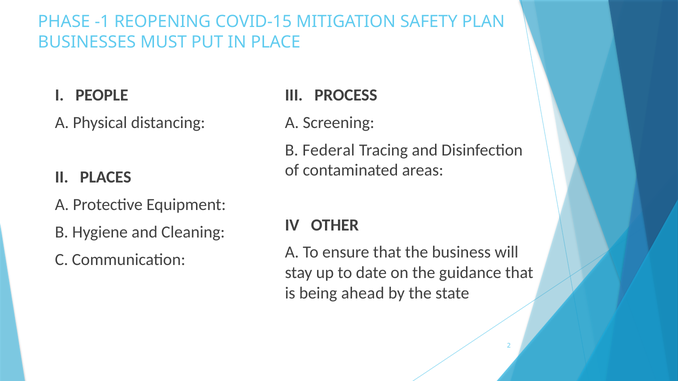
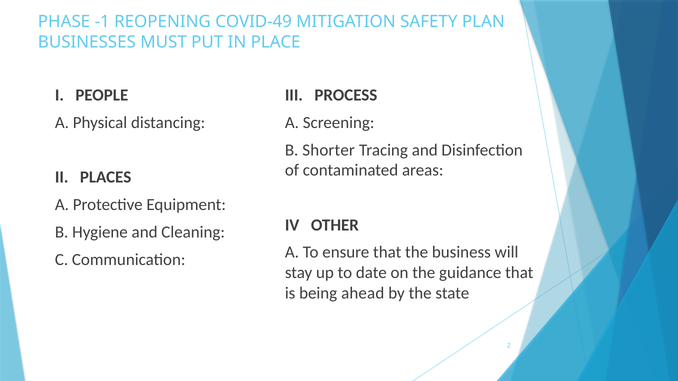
COVID-15: COVID-15 -> COVID-49 (254, 22)
Federal: Federal -> Shorter (329, 150)
